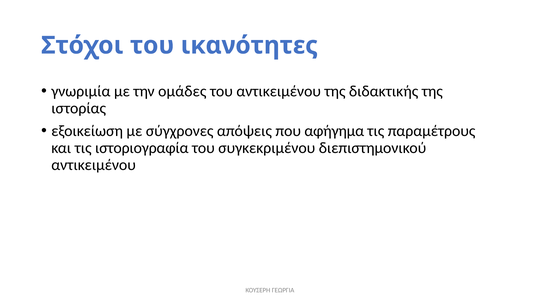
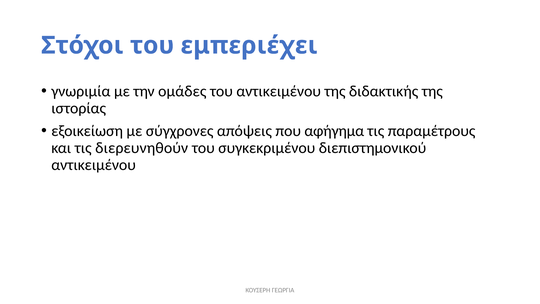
ικανότητες: ικανότητες -> εμπεριέχει (249, 45)
ιστοριογραφία: ιστοριογραφία -> διερευνηθούν (142, 148)
